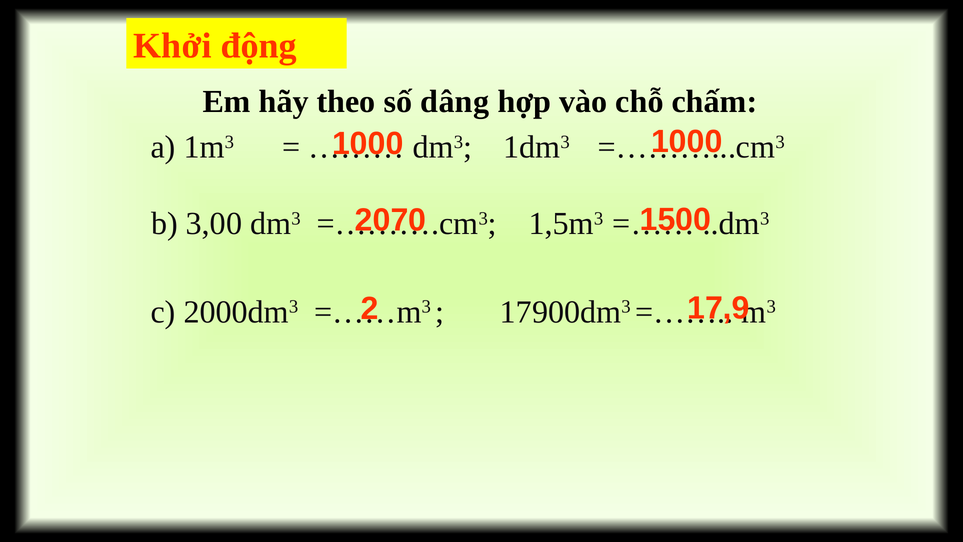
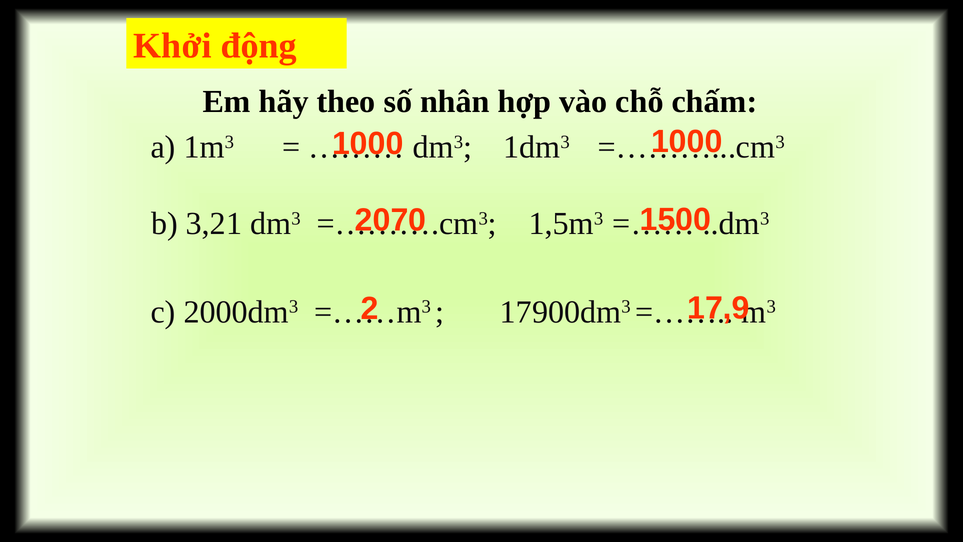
dâng: dâng -> nhân (455, 102)
3,00: 3,00 -> 3,21 (214, 224)
